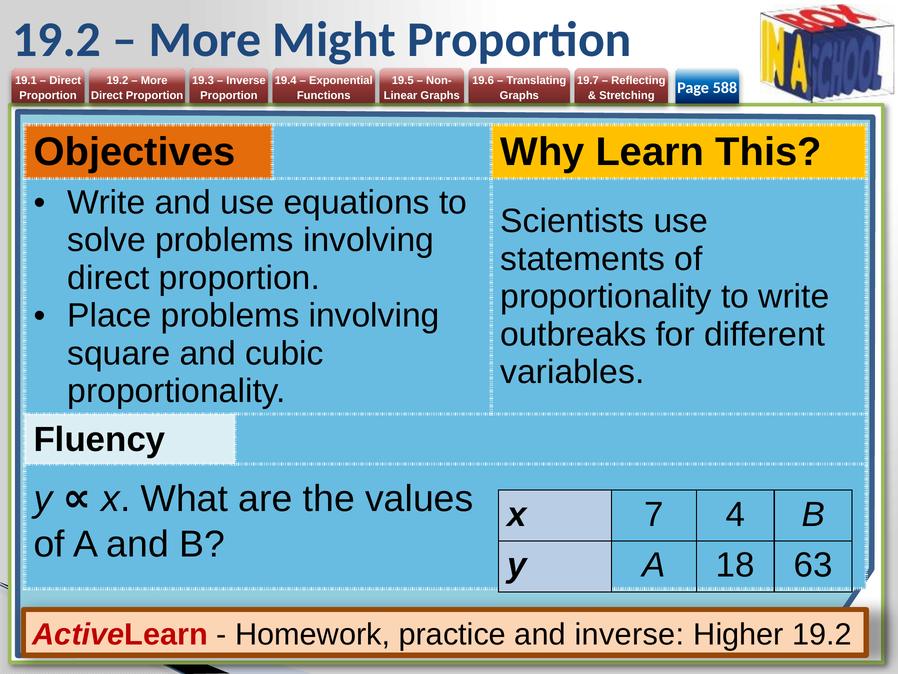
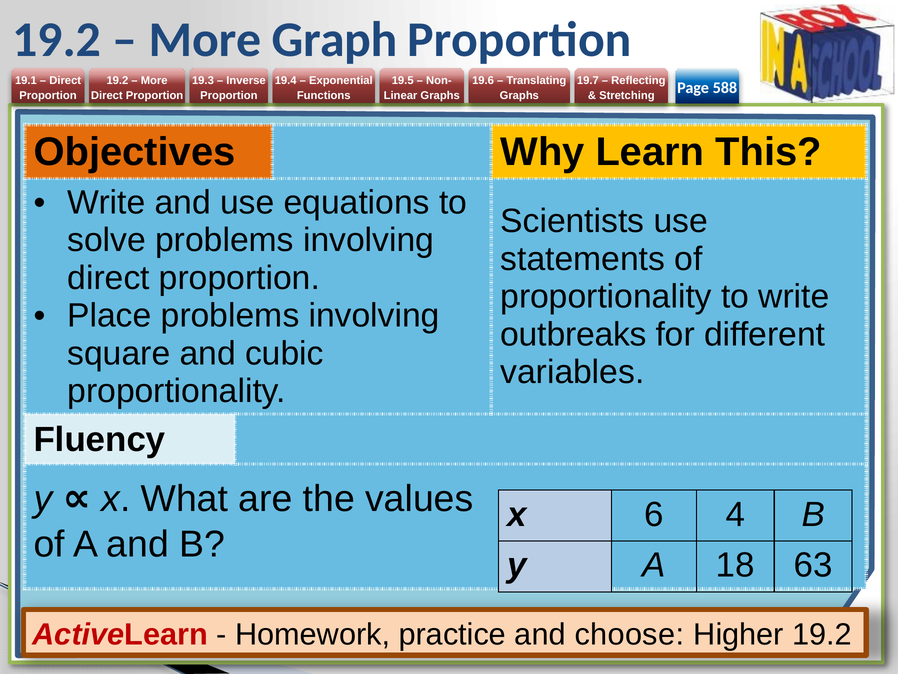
Might: Might -> Graph (335, 40)
7: 7 -> 6 (654, 514)
and inverse: inverse -> choose (629, 634)
